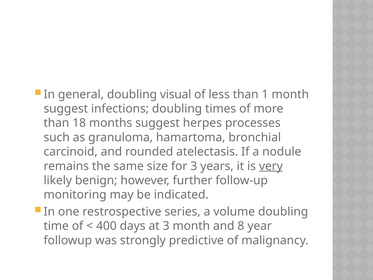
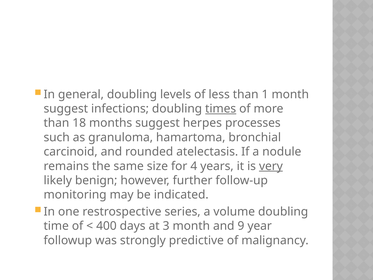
visual: visual -> levels (176, 94)
times underline: none -> present (221, 109)
for 3: 3 -> 4 (194, 166)
8: 8 -> 9 (241, 226)
